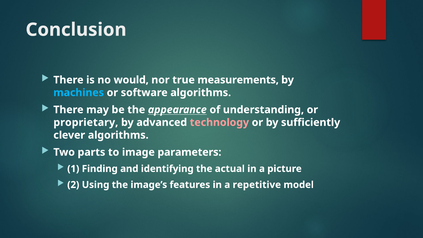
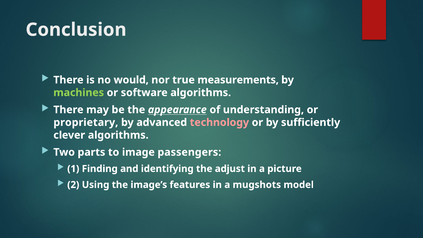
machines colour: light blue -> light green (79, 93)
parameters: parameters -> passengers (189, 152)
actual: actual -> adjust (230, 169)
repetitive: repetitive -> mugshots (257, 185)
